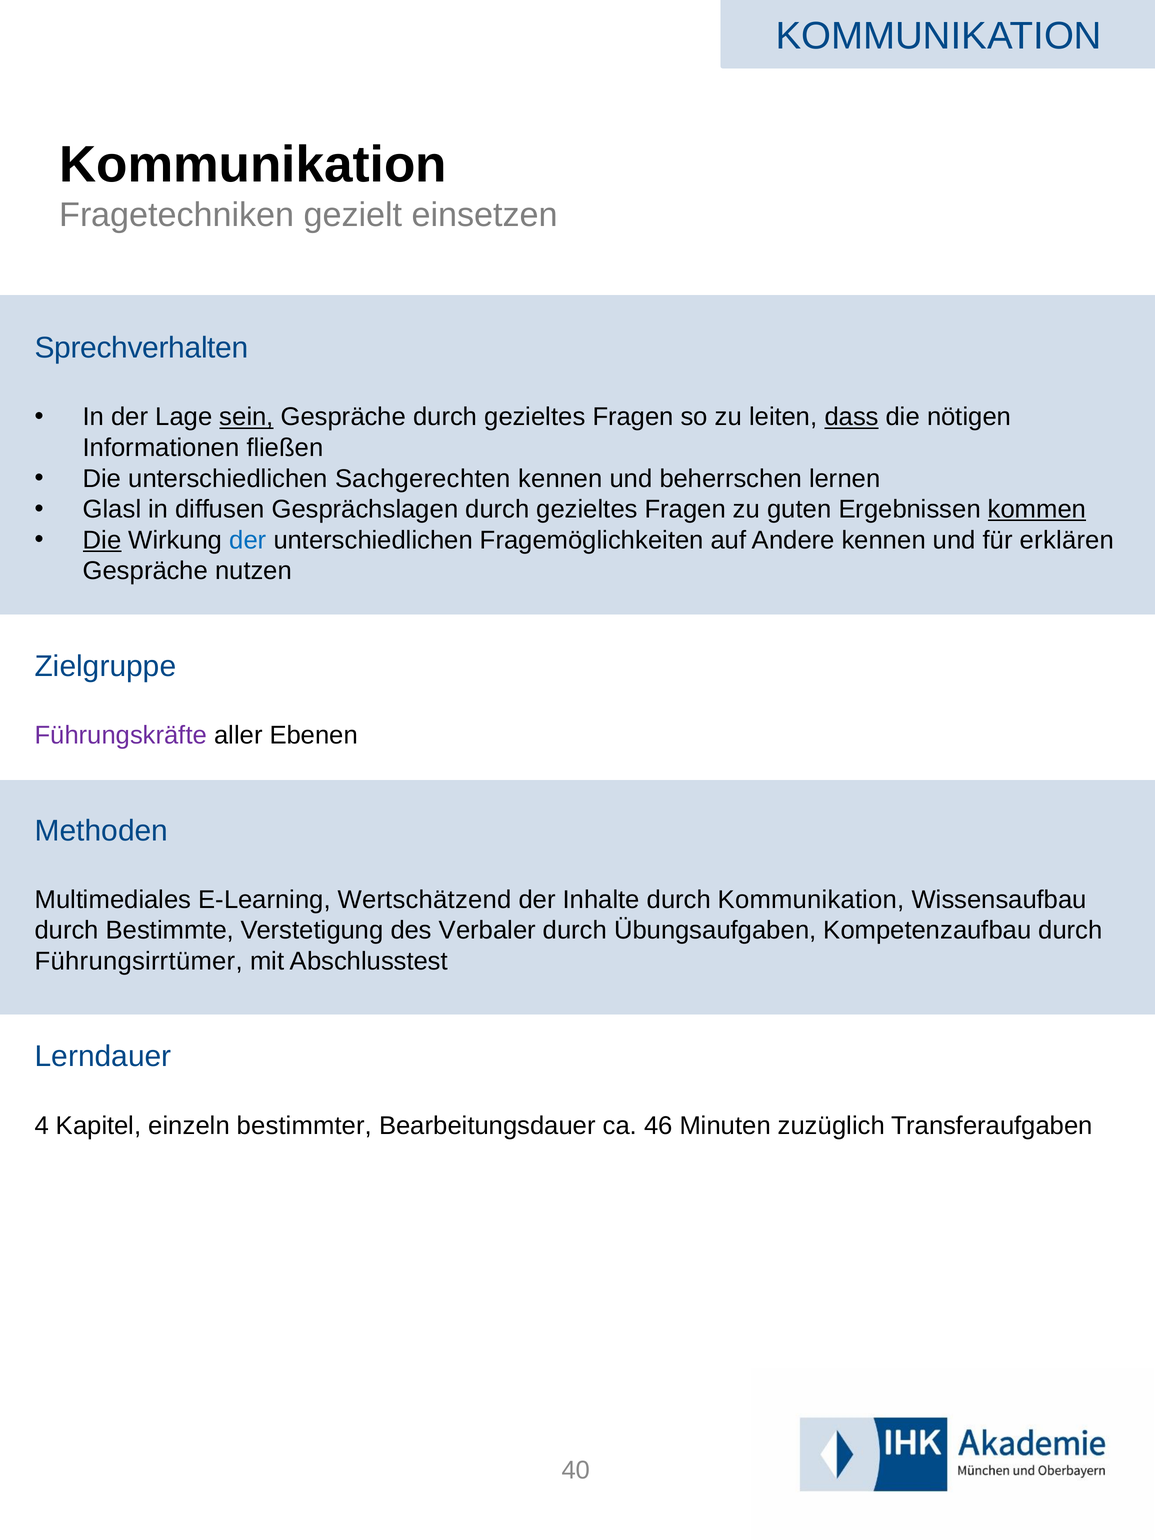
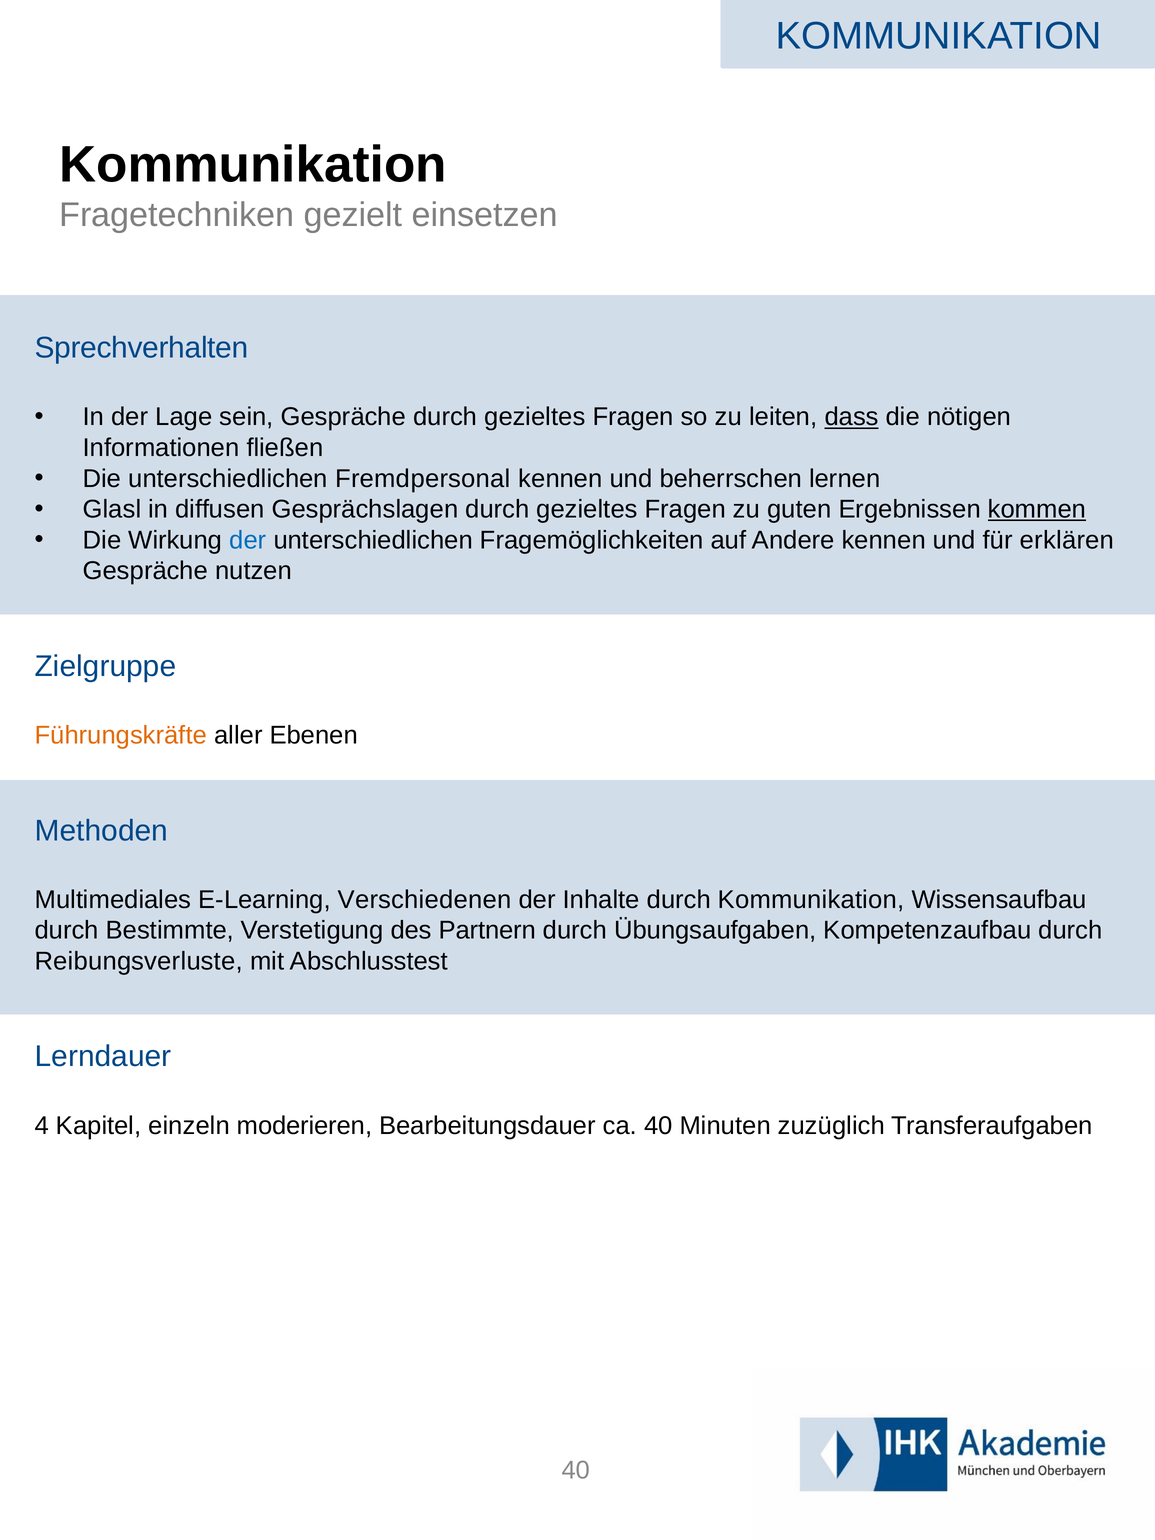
sein underline: present -> none (246, 417)
Sachgerechten: Sachgerechten -> Fremdpersonal (423, 479)
Die underline: present -> none (102, 540)
Führungskräfte colour: purple -> orange (121, 735)
Wertschätzend: Wertschätzend -> Verschiedenen (425, 900)
Verbaler: Verbaler -> Partnern (487, 930)
Führungsirrtümer: Führungsirrtümer -> Reibungsverluste (139, 961)
bestimmter: bestimmter -> moderieren (304, 1126)
ca 46: 46 -> 40 (658, 1126)
